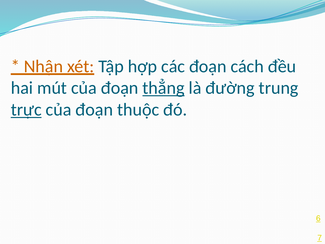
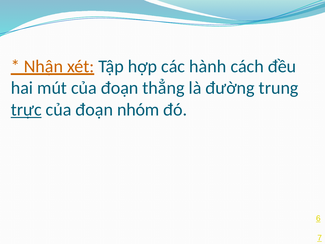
các đoạn: đoạn -> hành (208, 66)
thẳng underline: present -> none (164, 88)
thuộc: thuộc -> nhóm (138, 110)
